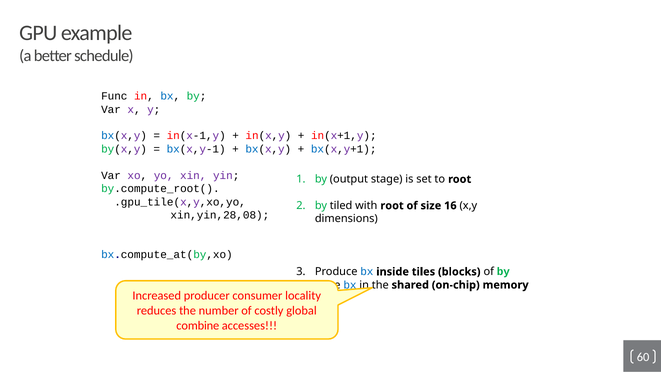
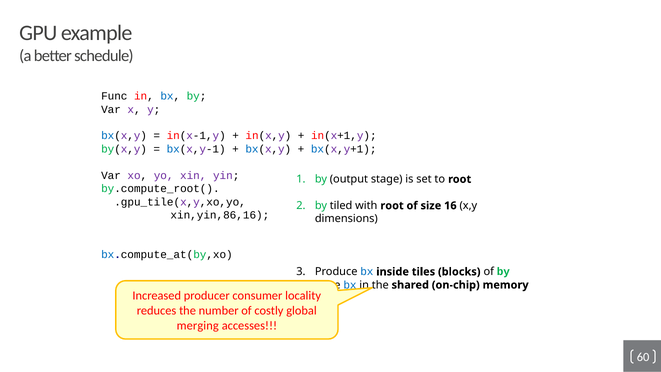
xin,yin,28,08: xin,yin,28,08 -> xin,yin,86,16 (220, 215)
combine: combine -> merging (198, 325)
